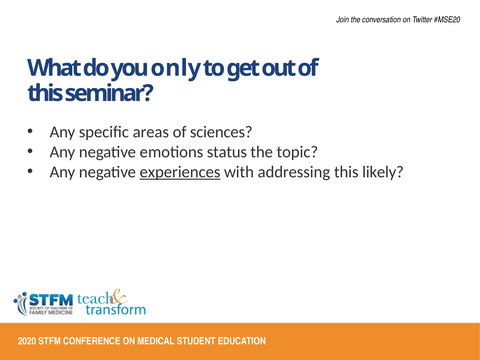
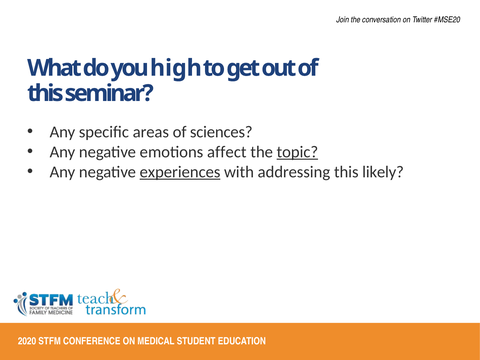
only: only -> high (176, 68)
status: status -> affect (227, 152)
topic underline: none -> present (297, 152)
